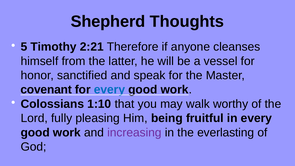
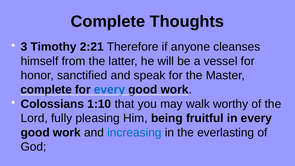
Shepherd: Shepherd -> Complete (108, 22)
5: 5 -> 3 (24, 47)
covenant: covenant -> complete (46, 90)
increasing colour: purple -> blue (134, 132)
